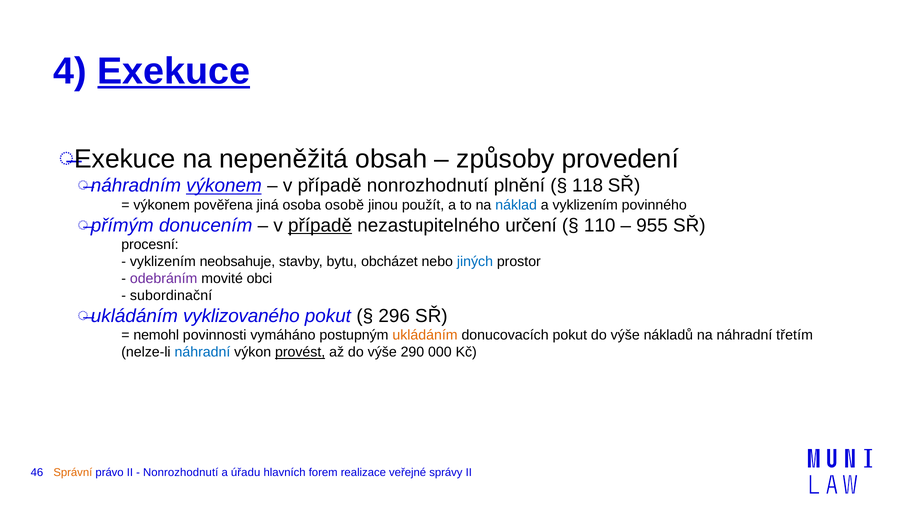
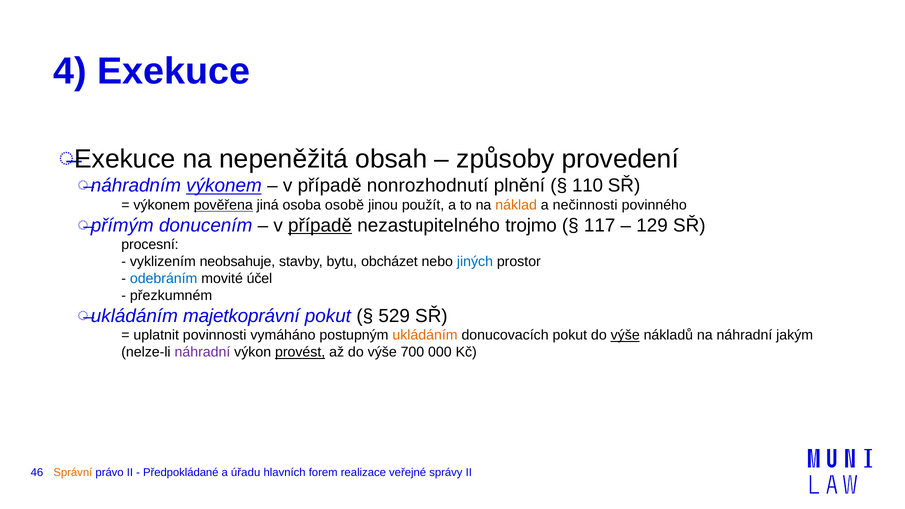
Exekuce underline: present -> none (174, 71)
118: 118 -> 110 (588, 186)
pověřena underline: none -> present (223, 205)
náklad colour: blue -> orange (516, 205)
a vyklizením: vyklizením -> nečinnosti (585, 205)
určení: určení -> trojmo (531, 225)
110: 110 -> 117 (600, 225)
955: 955 -> 129 (652, 225)
odebráním colour: purple -> blue (164, 279)
obci: obci -> účel (259, 279)
subordinační: subordinační -> přezkumném (171, 296)
vyklizovaného: vyklizovaného -> majetkoprávní (241, 316)
296: 296 -> 529 (394, 316)
nemohl: nemohl -> uplatnit (156, 335)
výše underline: none -> present (625, 335)
třetím: třetím -> jakým (795, 335)
náhradní colour: blue -> purple (202, 352)
290: 290 -> 700 (412, 352)
Nonrozhodnutí: Nonrozhodnutí -> Předpokládané (181, 472)
